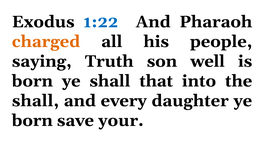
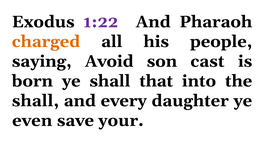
1:22 colour: blue -> purple (101, 22)
Truth: Truth -> Avoid (109, 62)
well: well -> cast (207, 62)
born: born -> even (32, 121)
